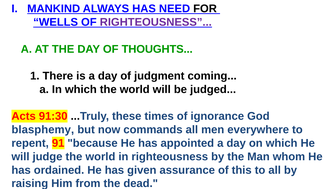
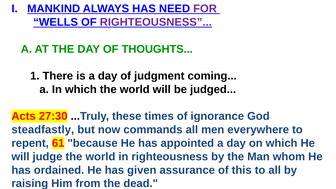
FOR colour: black -> purple (205, 9)
91:30: 91:30 -> 27:30 (53, 116)
blasphemy: blasphemy -> steadfastly (43, 130)
91: 91 -> 61 (58, 143)
